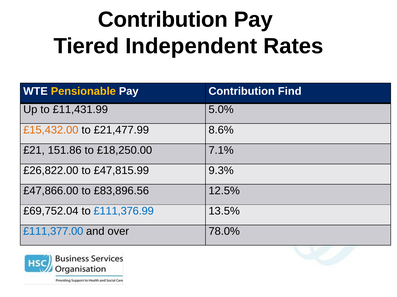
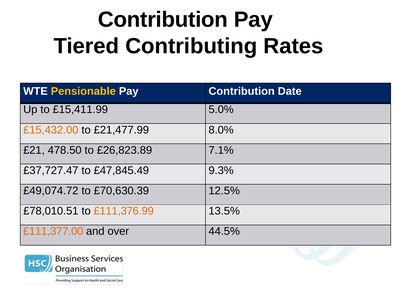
Independent: Independent -> Contributing (191, 46)
Find: Find -> Date (290, 91)
£11,431.99: £11,431.99 -> £15,411.99 (80, 110)
8.6%: 8.6% -> 8.0% (221, 130)
151.86: 151.86 -> 478.50 (65, 151)
£18,250.00: £18,250.00 -> £26,823.89 (124, 151)
£26,822.00: £26,822.00 -> £37,727.47 (51, 171)
£47,815.99: £47,815.99 -> £47,845.49 (121, 171)
£47,866.00: £47,866.00 -> £49,074.72 (51, 191)
£83,896.56: £83,896.56 -> £70,630.39 (121, 191)
£69,752.04: £69,752.04 -> £78,010.51 (51, 211)
£111,376.99 colour: blue -> orange (124, 211)
£111,377.00 colour: blue -> orange (53, 232)
78.0%: 78.0% -> 44.5% (224, 232)
